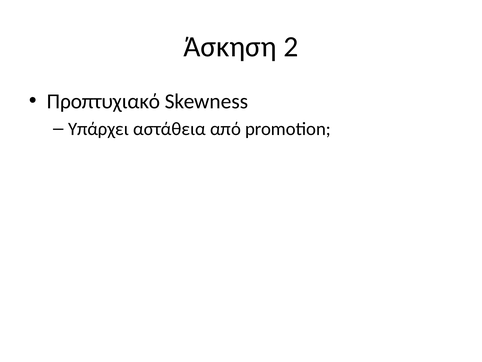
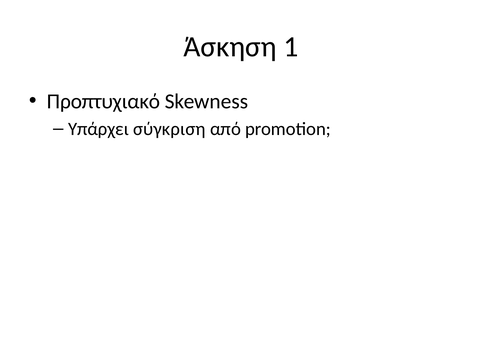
2: 2 -> 1 (291, 47)
αστάθεια: αστάθεια -> σύγκριση (169, 129)
